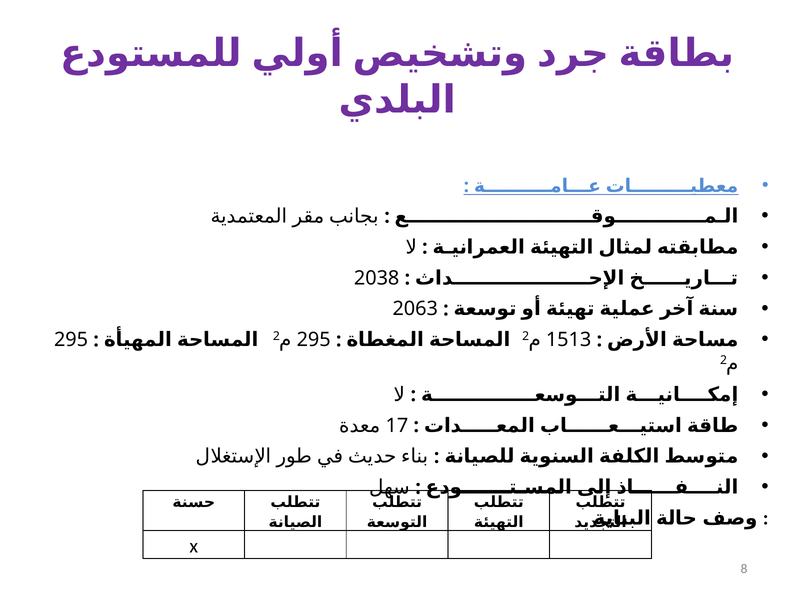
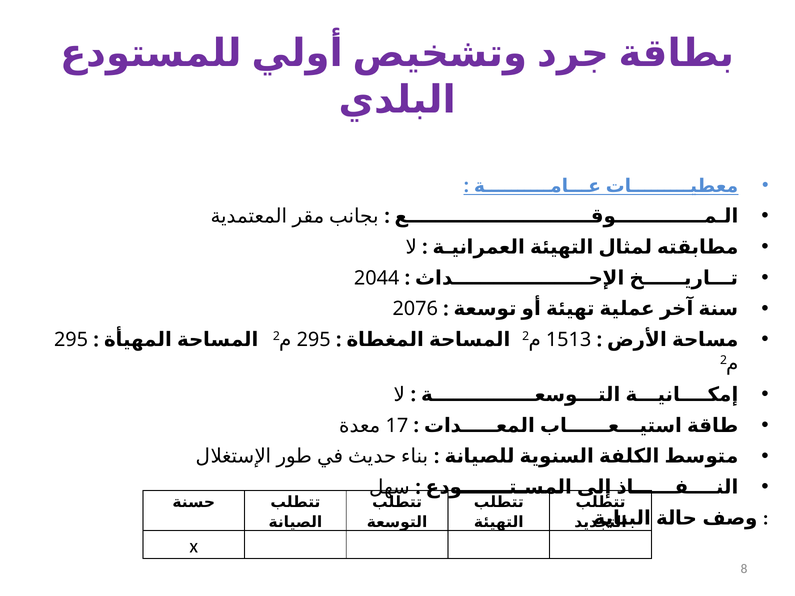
2038: 2038 -> 2044 (377, 278)
2063: 2063 -> 2076 (415, 309)
